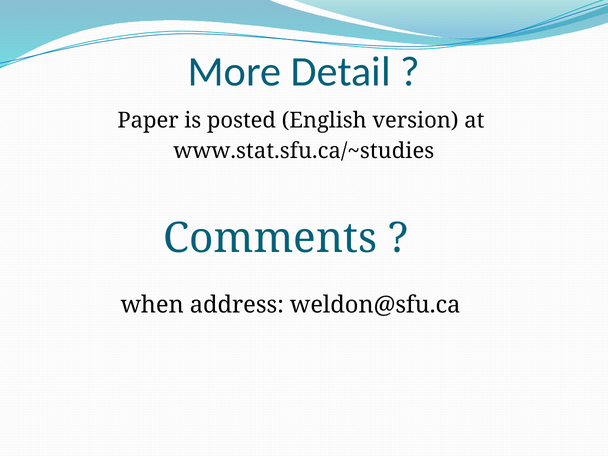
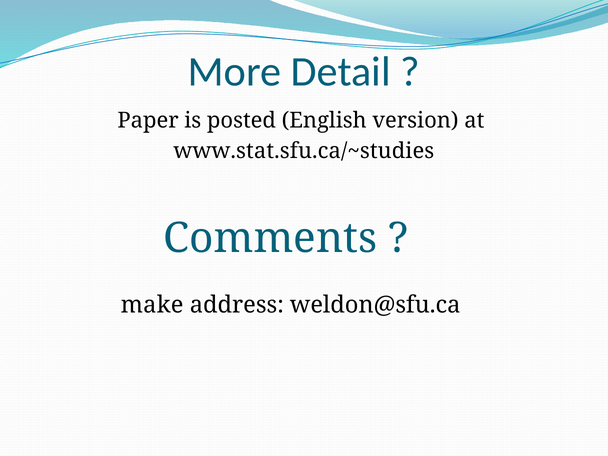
when: when -> make (152, 305)
